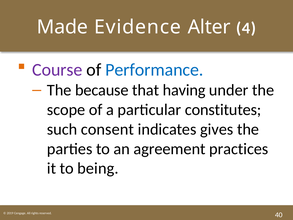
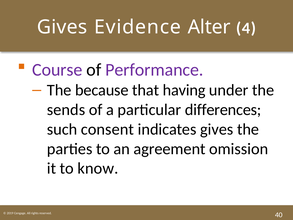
Made: Made -> Gives (62, 27)
Performance colour: blue -> purple (154, 70)
scope: scope -> sends (66, 110)
constitutes: constitutes -> differences (223, 110)
practices: practices -> omission (239, 149)
being: being -> know (98, 168)
